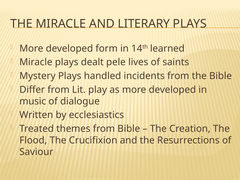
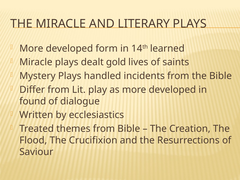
pele: pele -> gold (116, 62)
music: music -> found (33, 101)
